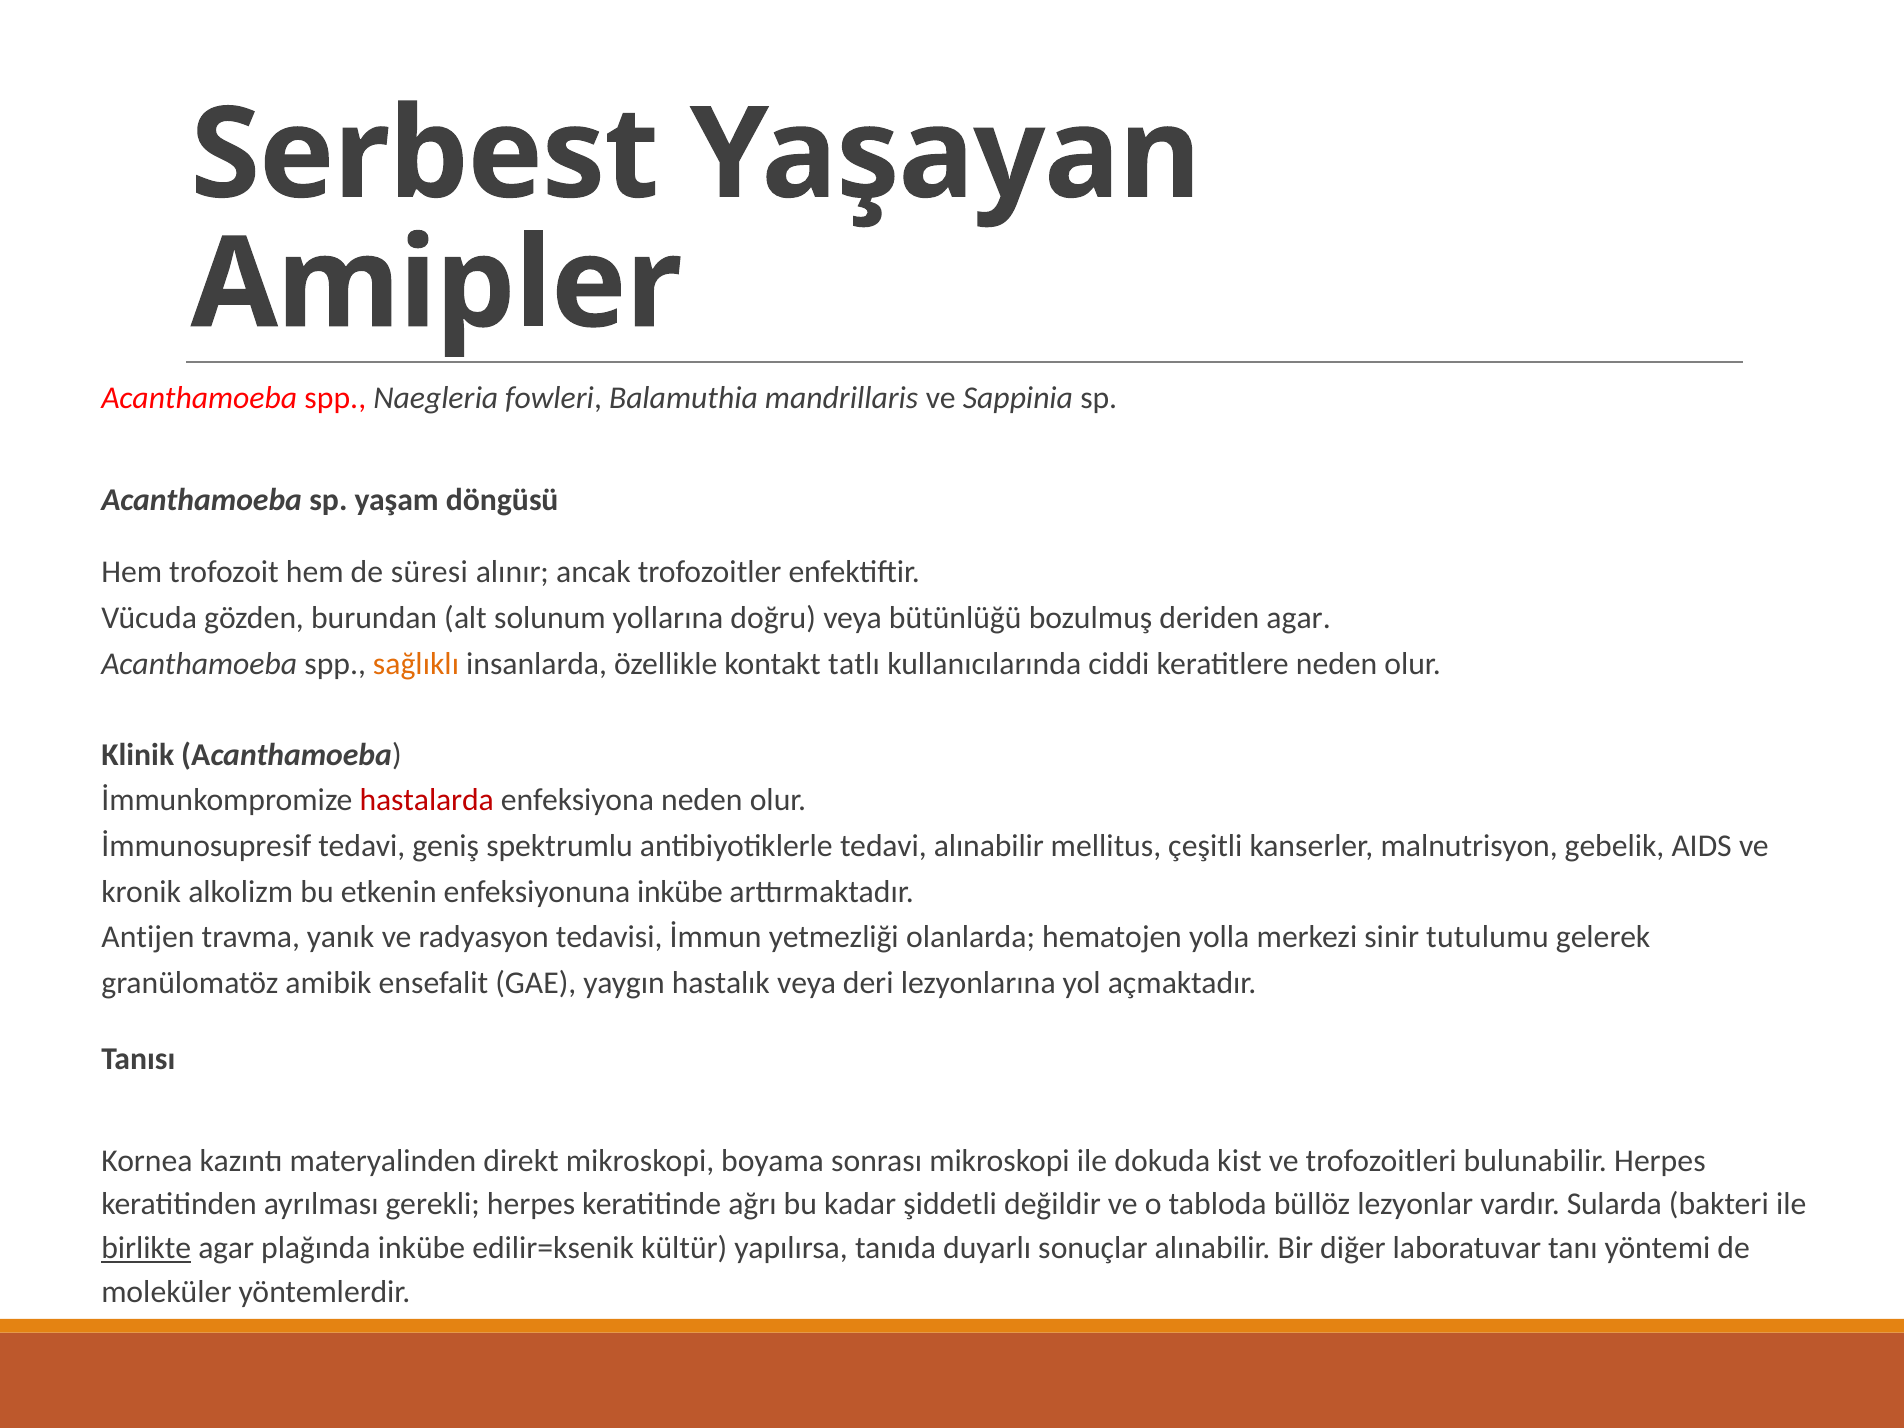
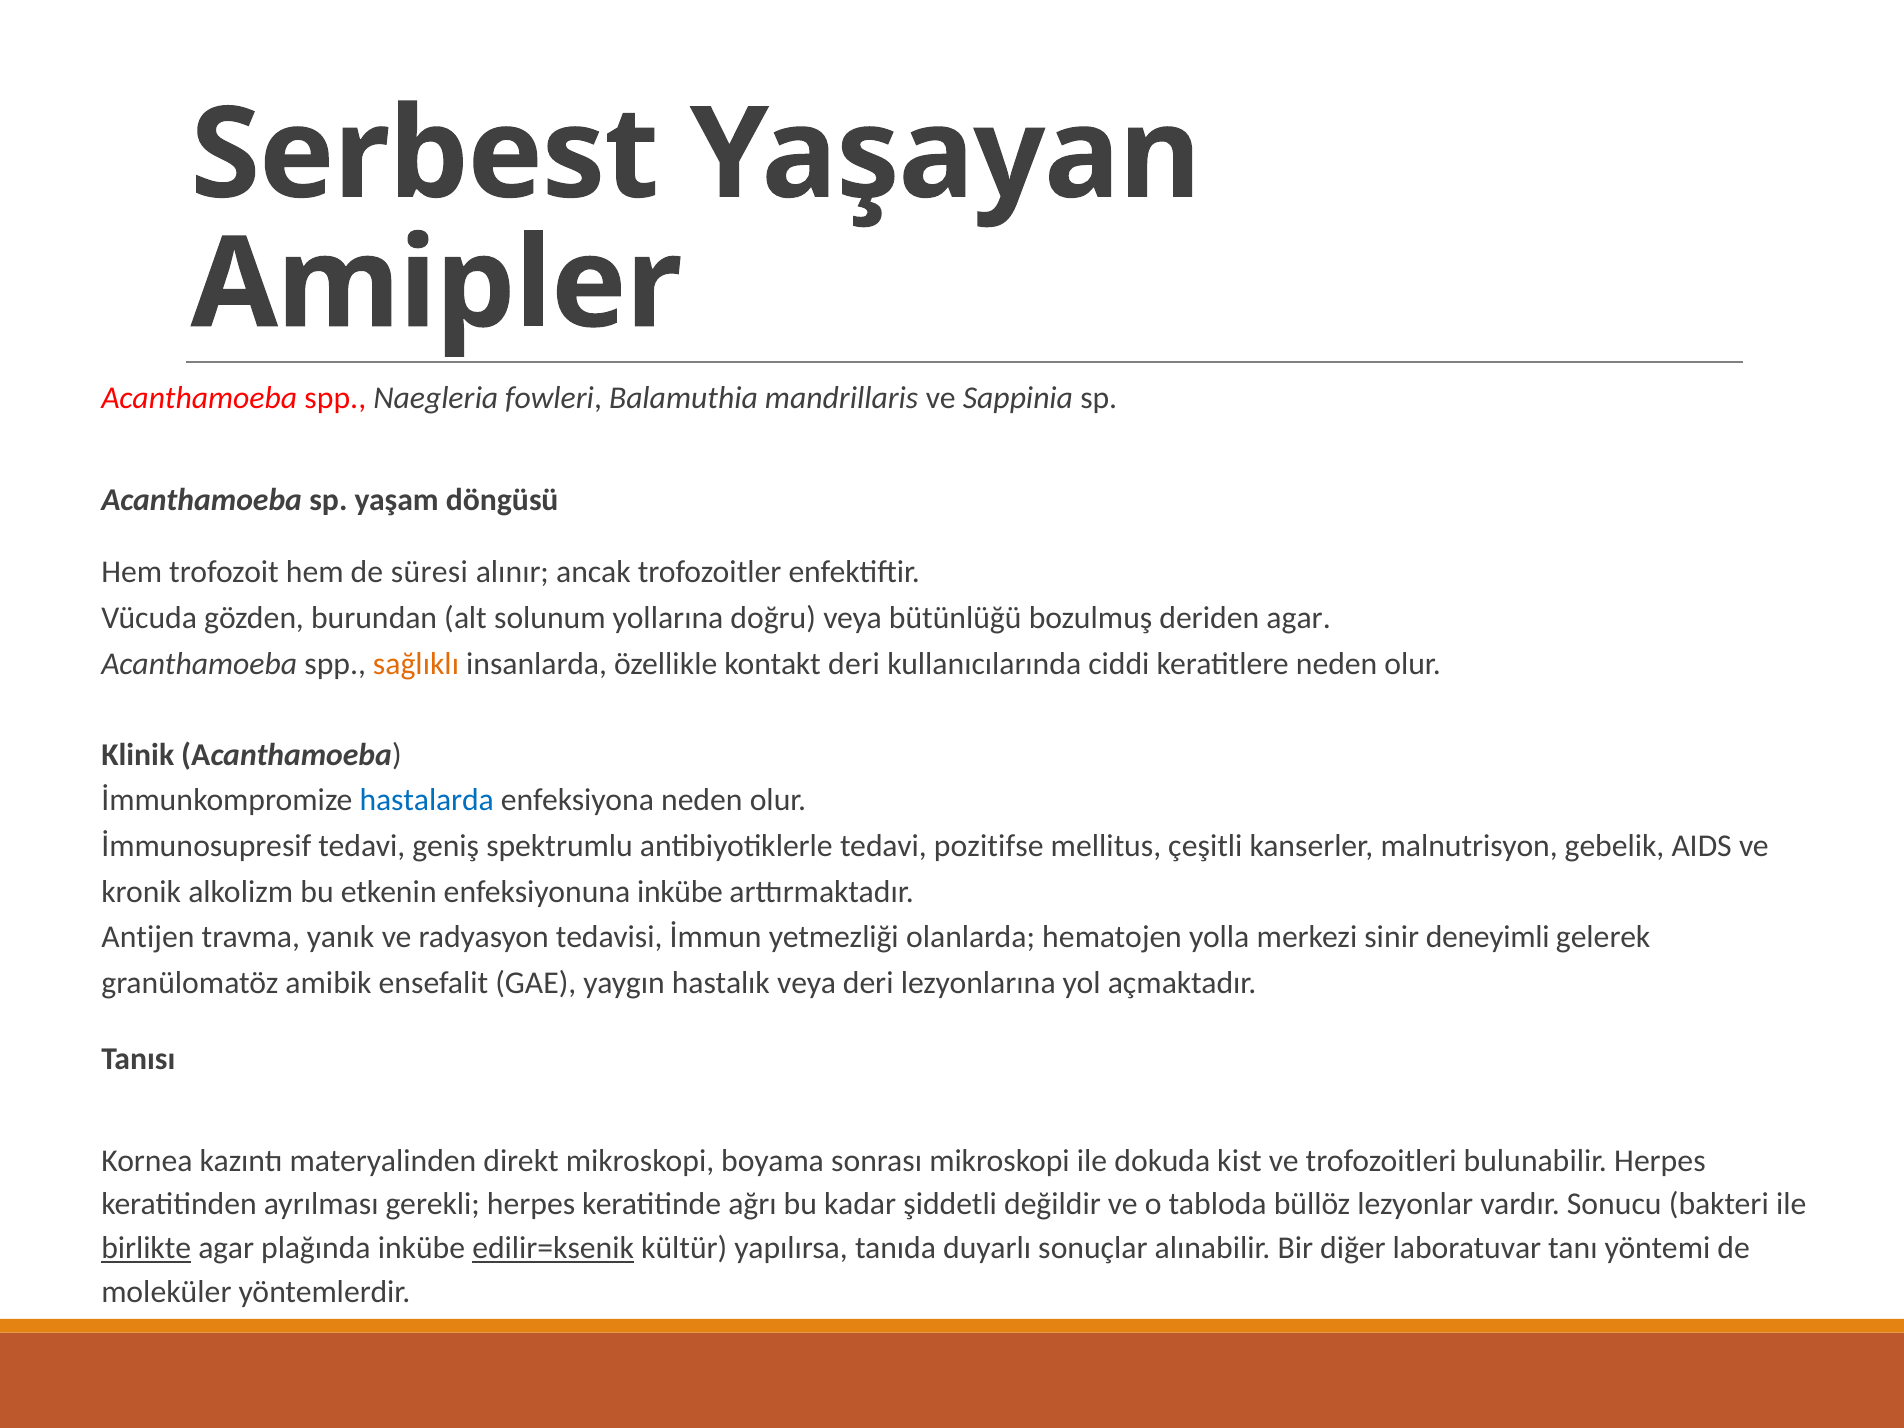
kontakt tatlı: tatlı -> deri (854, 664)
hastalarda colour: red -> blue (427, 801)
tedavi alınabilir: alınabilir -> pozitifse (989, 846)
tutulumu: tutulumu -> deneyimli (1488, 937)
Sularda: Sularda -> Sonucu (1614, 1204)
edilir=ksenik underline: none -> present (553, 1248)
